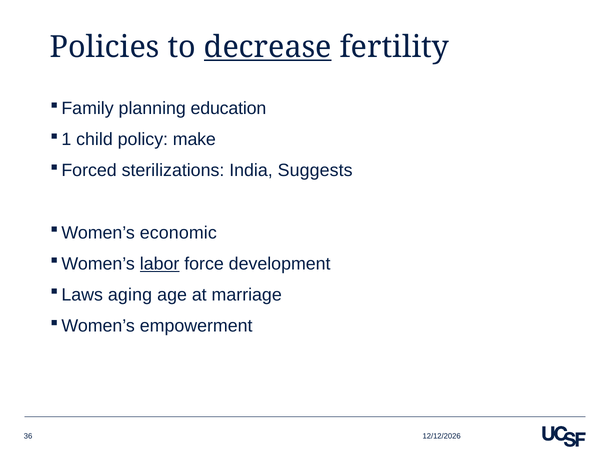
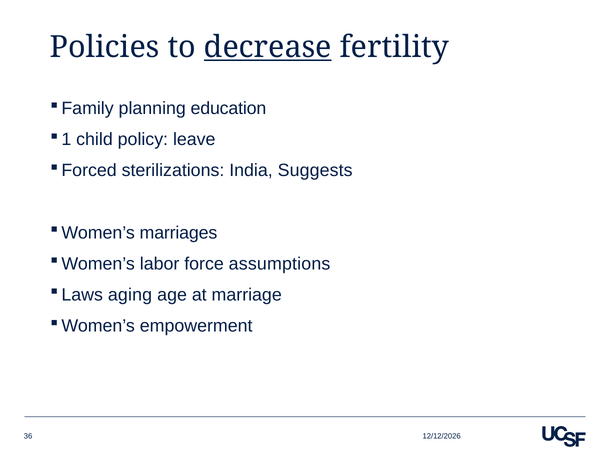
make: make -> leave (194, 140)
economic: economic -> marriages (178, 233)
labor underline: present -> none (160, 264)
development: development -> assumptions (280, 264)
